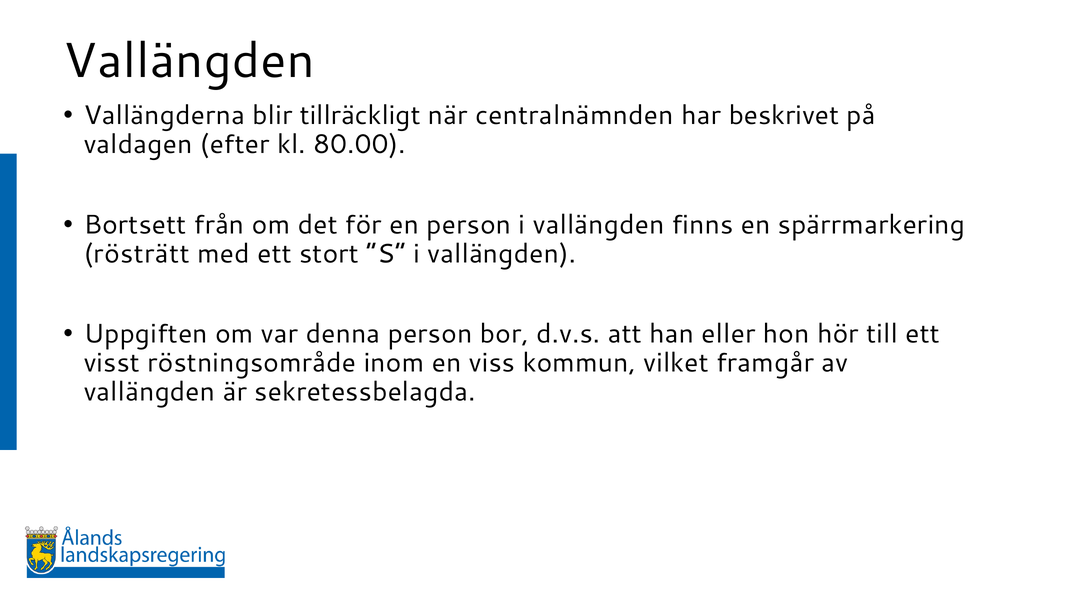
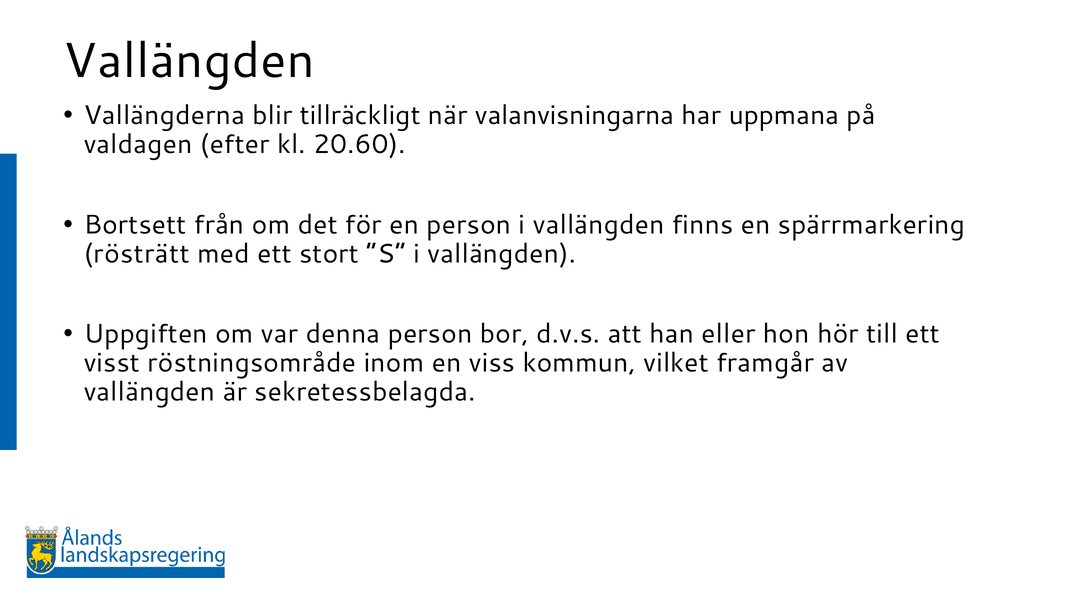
centralnämnden: centralnämnden -> valanvisningarna (575, 116)
beskrivet: beskrivet -> uppmana (784, 116)
80.00: 80.00 -> 20.60 (359, 145)
